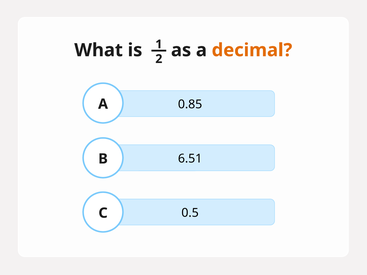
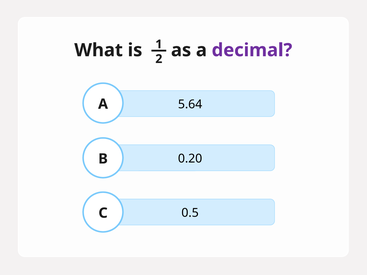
decimal colour: orange -> purple (252, 50)
0.85: 0.85 -> 5.64 (190, 105)
6.51: 6.51 -> 0.20 (190, 159)
